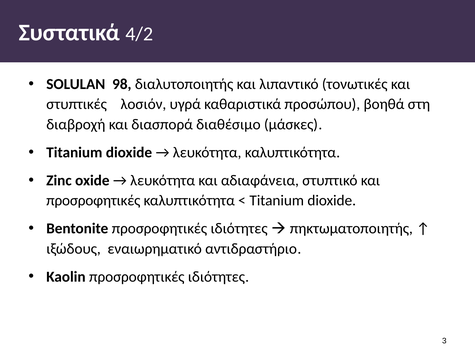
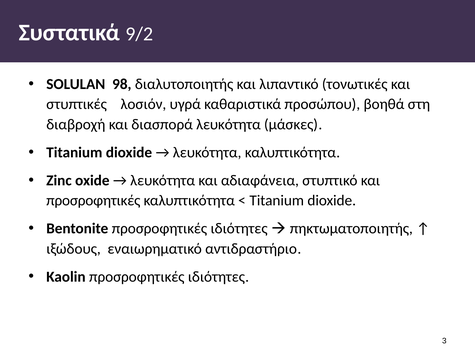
4/2: 4/2 -> 9/2 (139, 34)
διασπορά διαθέσιμο: διαθέσιμο -> λευκότητα (228, 124)
